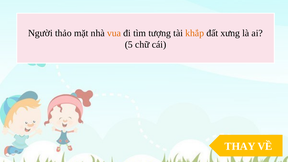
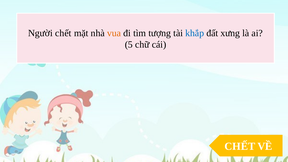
Người thảo: thảo -> chết (63, 33)
khắp colour: orange -> blue (195, 33)
THAY: THAY -> CHẾT (240, 146)
